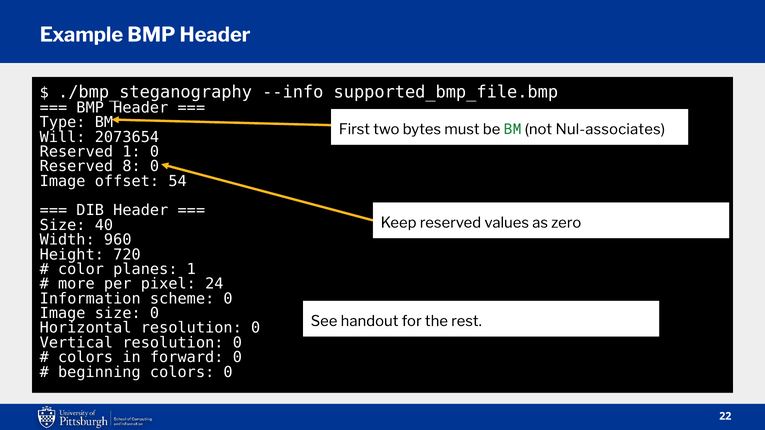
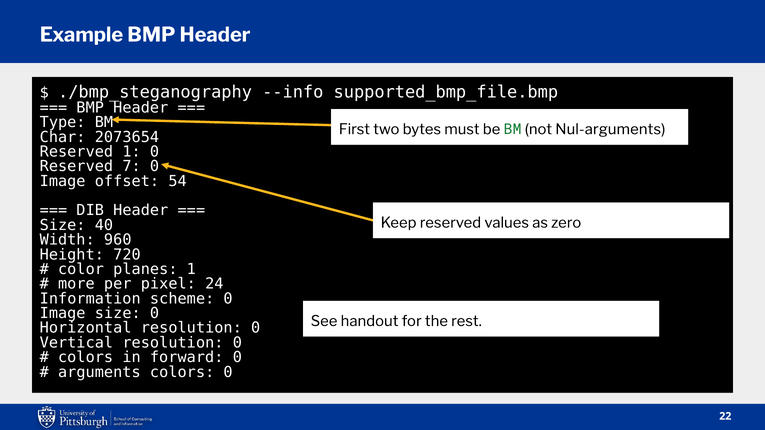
Nul-associates: Nul-associates -> Nul-arguments (610, 129)
Will: Will -> Char (63, 137)
8: 8 -> 7 (132, 167)
beginning: beginning -> arguments (99, 372)
